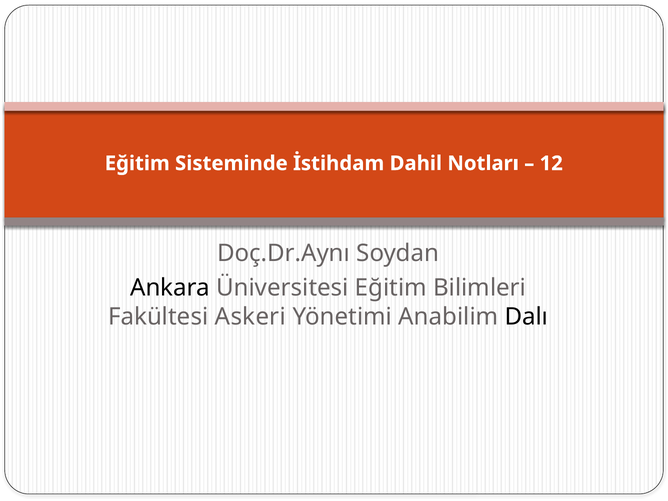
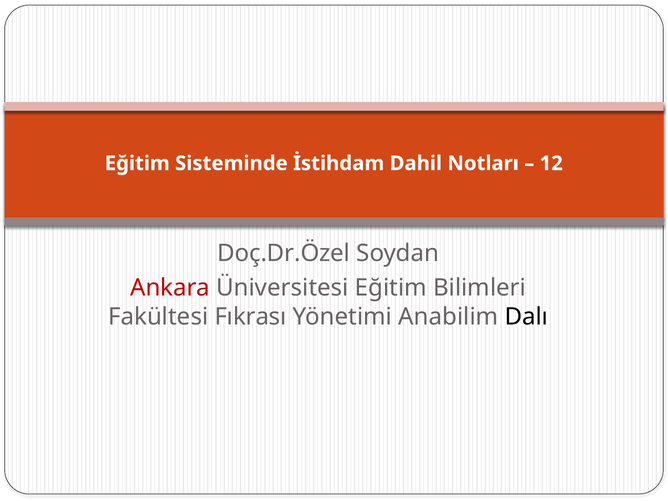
Doç.Dr.Aynı: Doç.Dr.Aynı -> Doç.Dr.Özel (284, 253)
Ankara colour: black -> red (170, 288)
Askeri: Askeri -> Fıkrası (251, 317)
